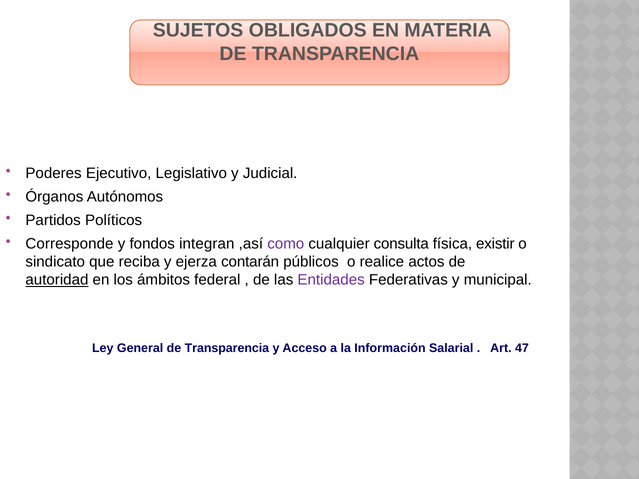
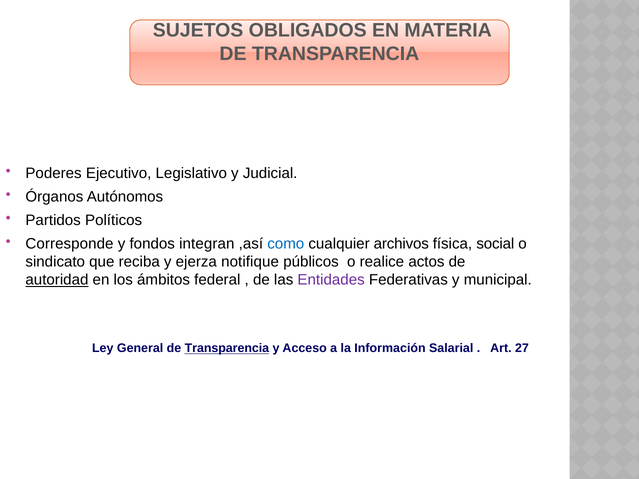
como colour: purple -> blue (286, 244)
consulta: consulta -> archivos (401, 244)
existir: existir -> social (495, 244)
contarán: contarán -> notifique (250, 262)
Transparencia underline: none -> present (227, 349)
47: 47 -> 27 (522, 349)
